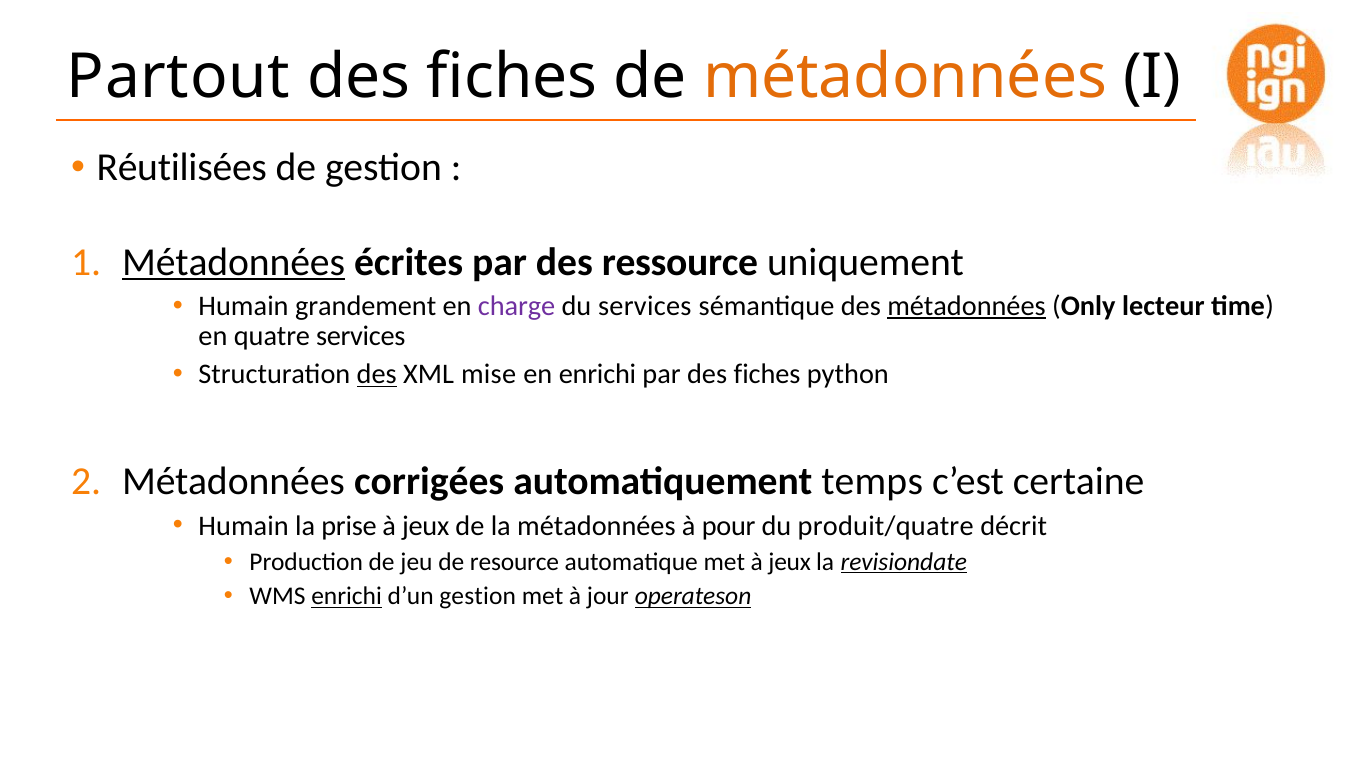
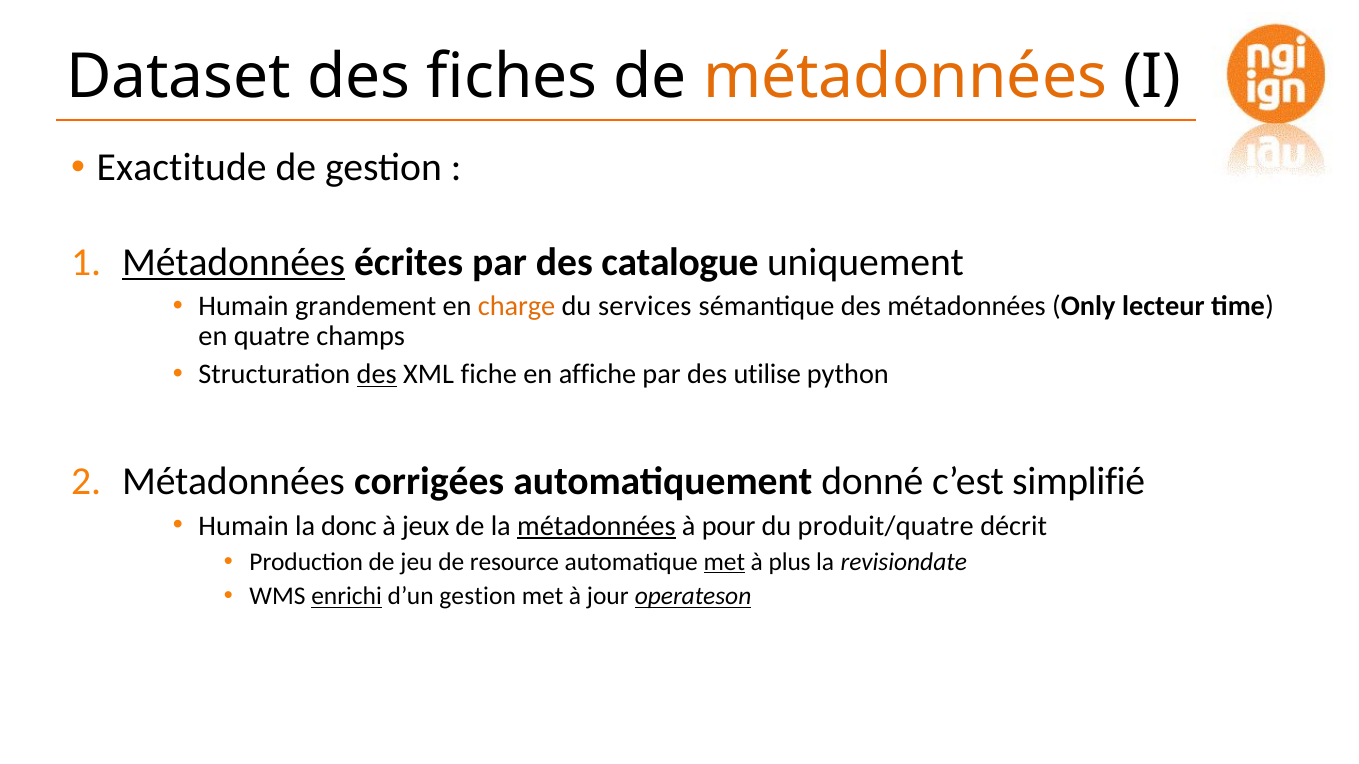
Partout: Partout -> Dataset (179, 77)
Réutilisées: Réutilisées -> Exactitude (182, 168)
ressource: ressource -> catalogue (680, 262)
charge colour: purple -> orange (517, 306)
métadonnées underline: present -> none (967, 306)
quatre services: services -> champs (361, 337)
mise: mise -> fiche (489, 375)
en enrichi: enrichi -> affiche (597, 375)
par des fiches: fiches -> utilise (767, 375)
temps: temps -> donné (872, 482)
certaine: certaine -> simplifié (1079, 482)
prise: prise -> donc (349, 526)
métadonnées underline: none -> present (596, 526)
met underline: none -> present (724, 562)
jeux: jeux -> plus (790, 562)
revisiondate underline: present -> none (904, 562)
